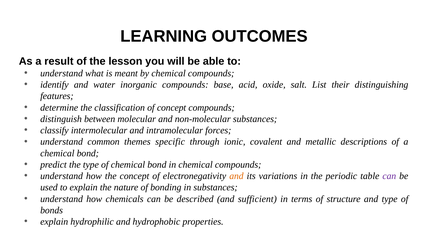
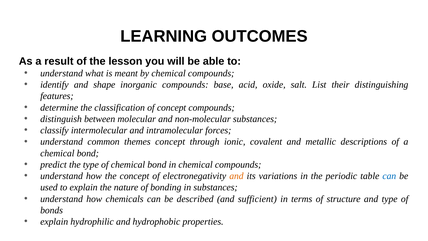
water: water -> shape (104, 85)
themes specific: specific -> concept (170, 142)
can colour: purple -> blue (389, 176)
